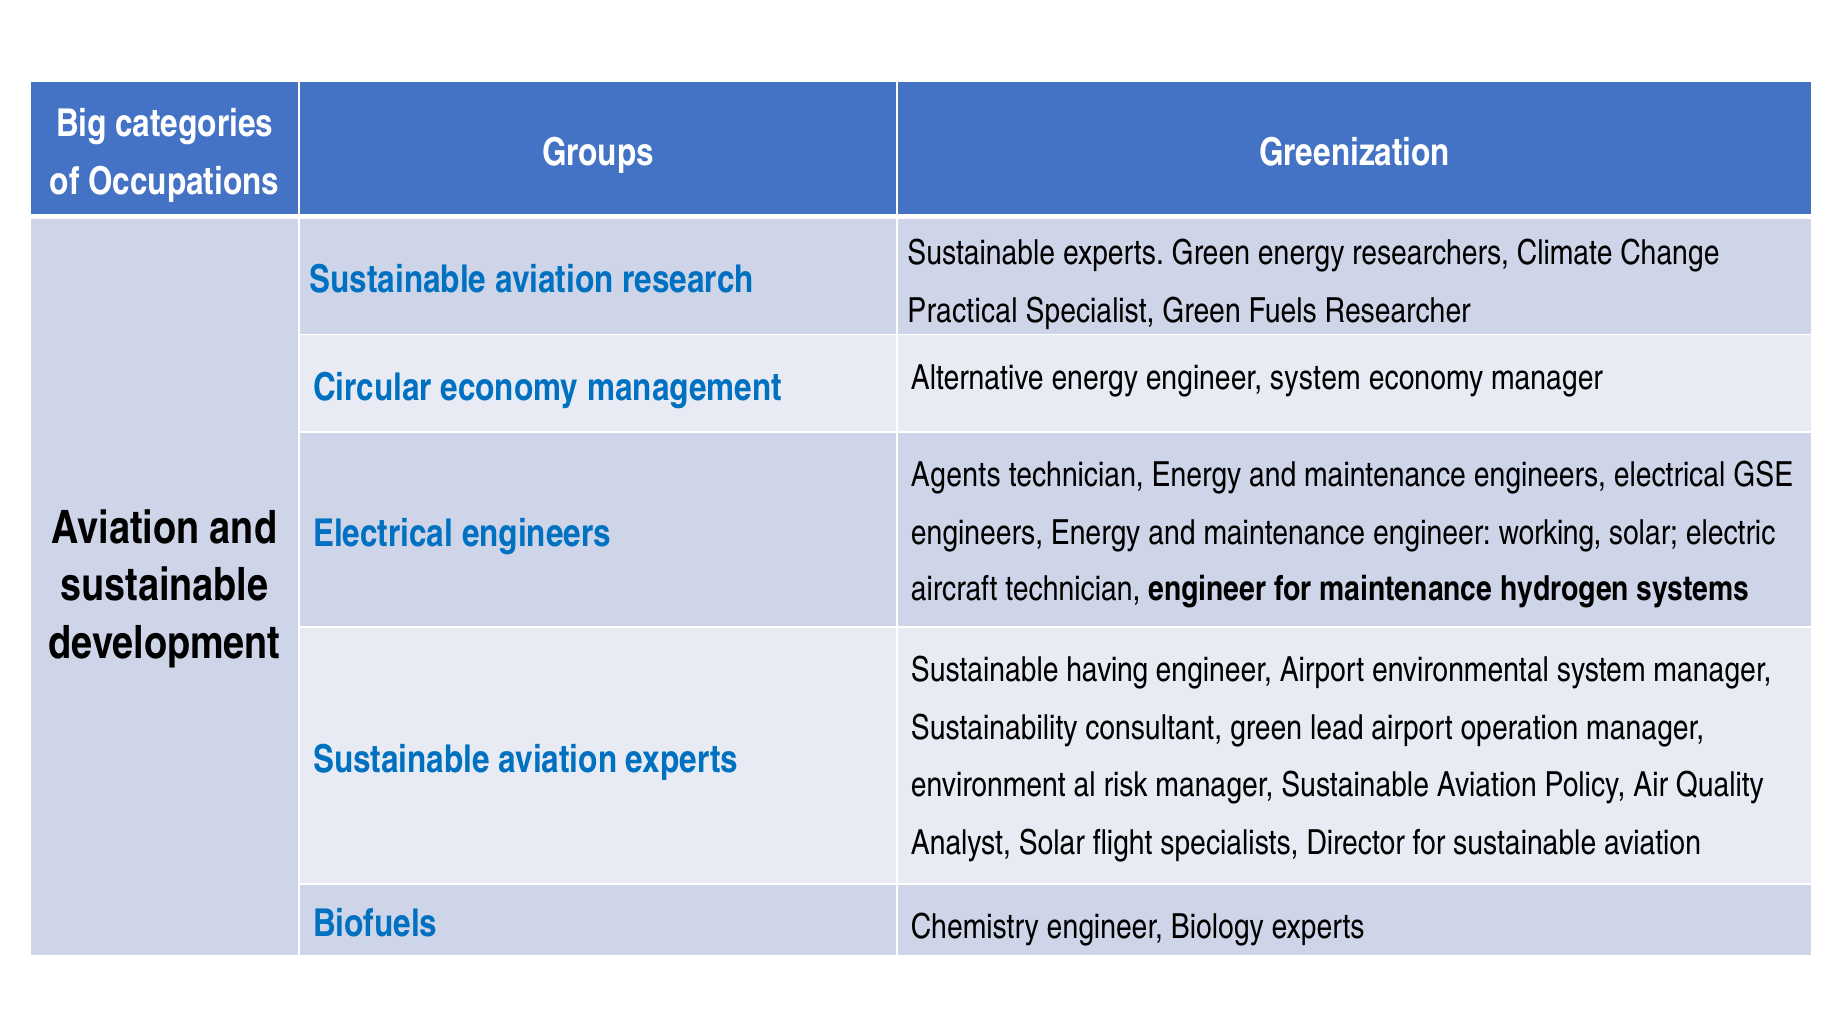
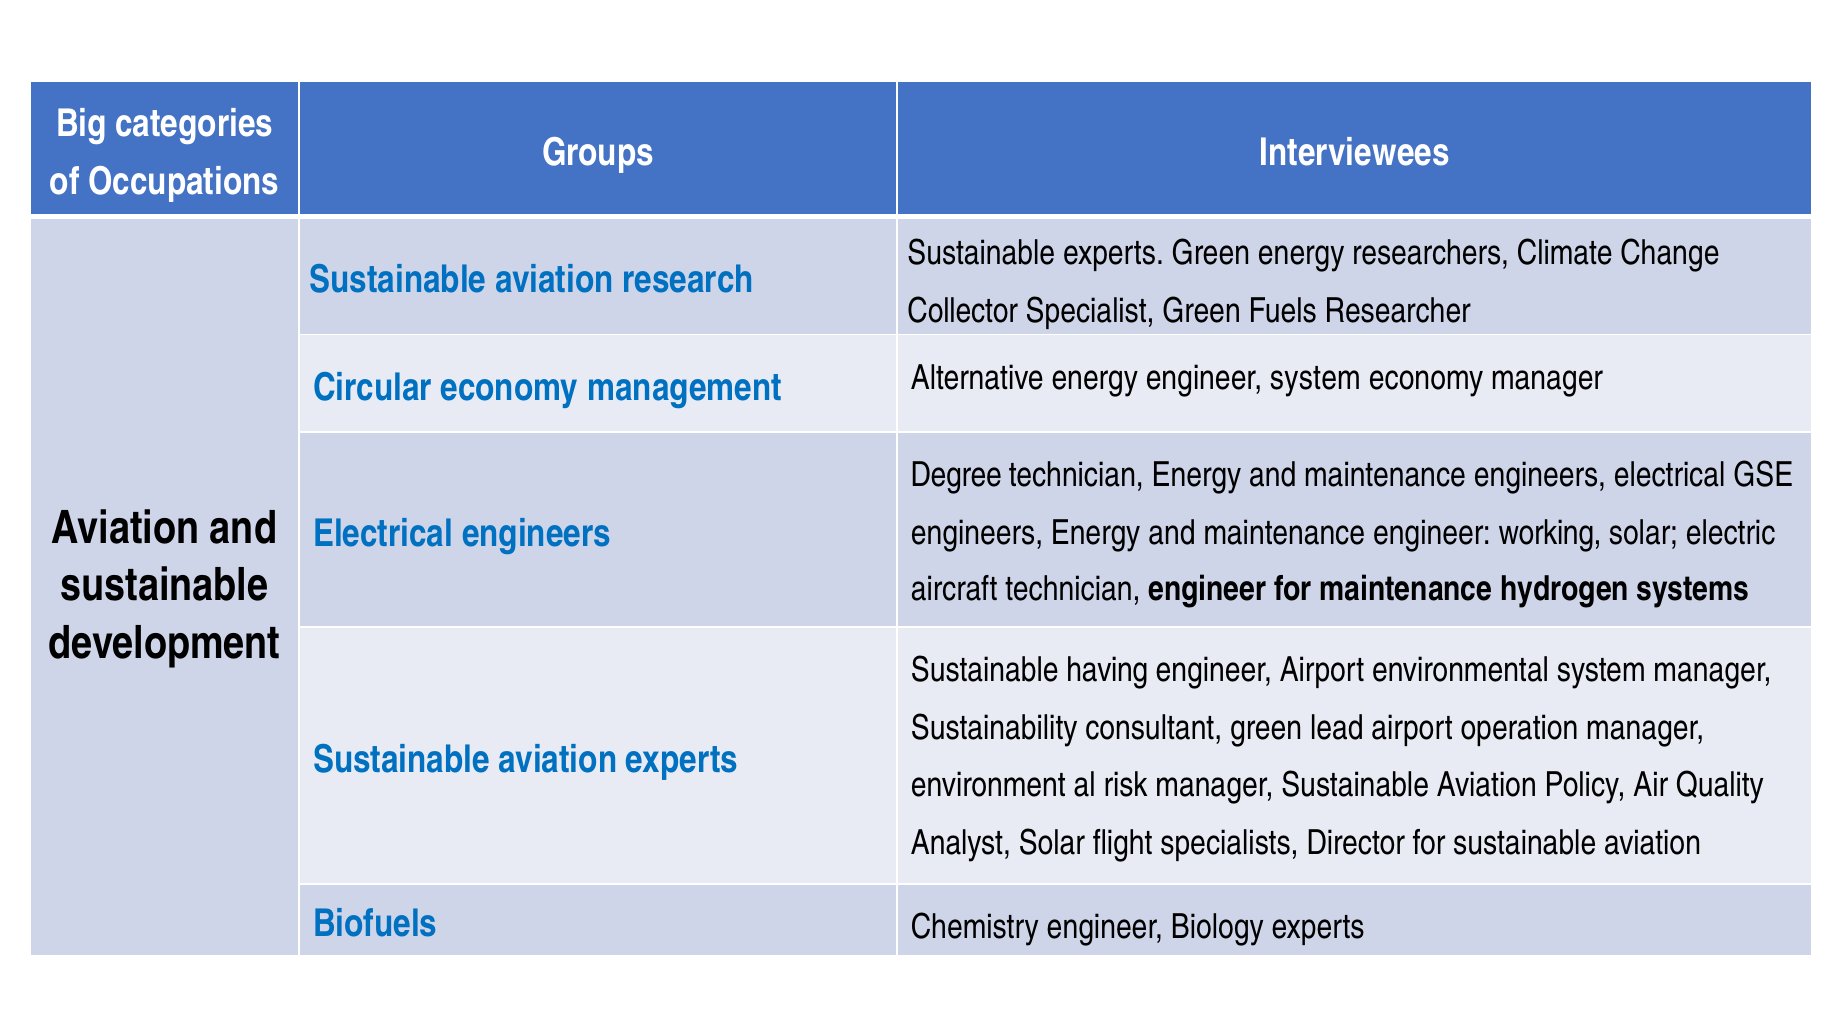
Greenization: Greenization -> Interviewees (1355, 153)
Practical: Practical -> Collector (963, 311)
Agents: Agents -> Degree (956, 475)
